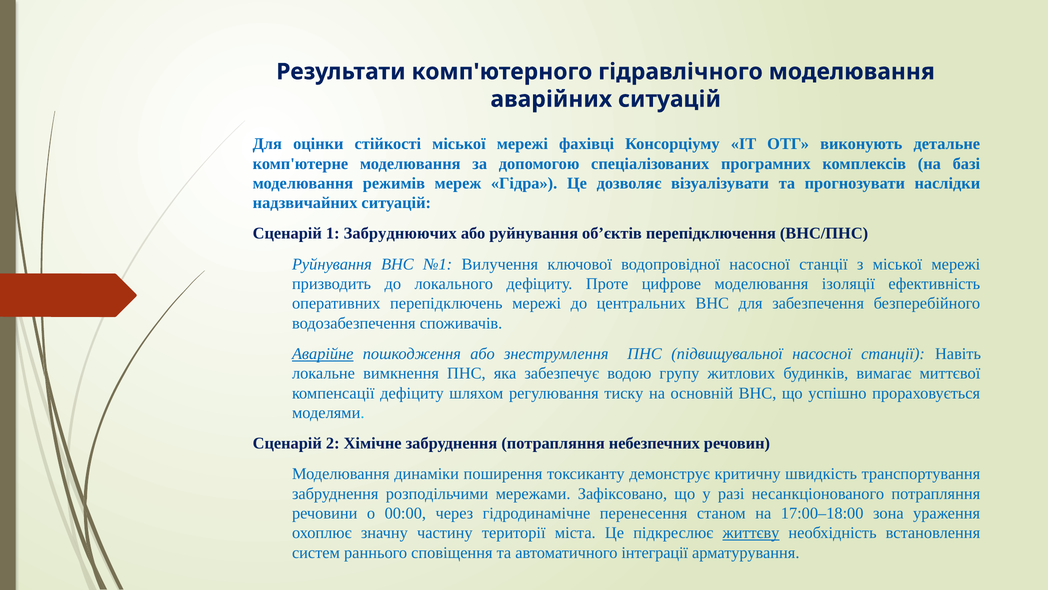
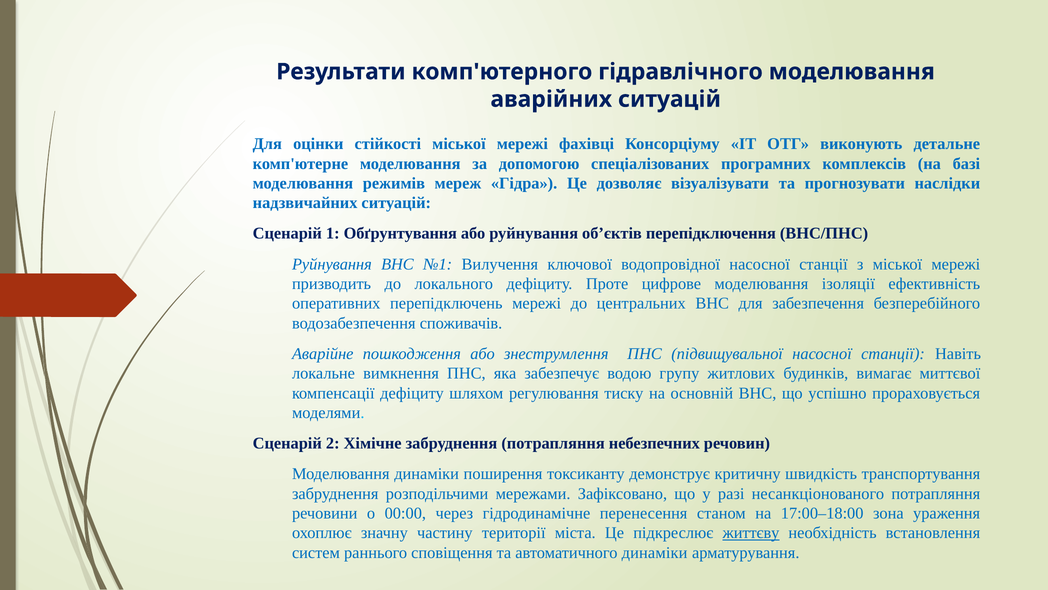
Забруднюючих: Забруднюючих -> Обґрунтування (400, 233)
Аварійне underline: present -> none (323, 353)
автоматичного інтеграції: інтеграції -> динаміки (655, 552)
